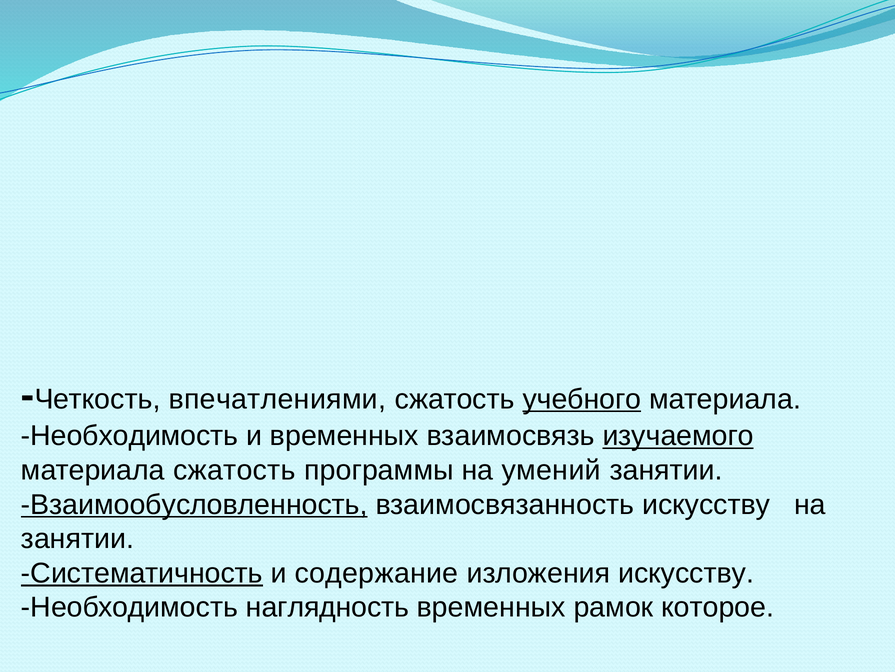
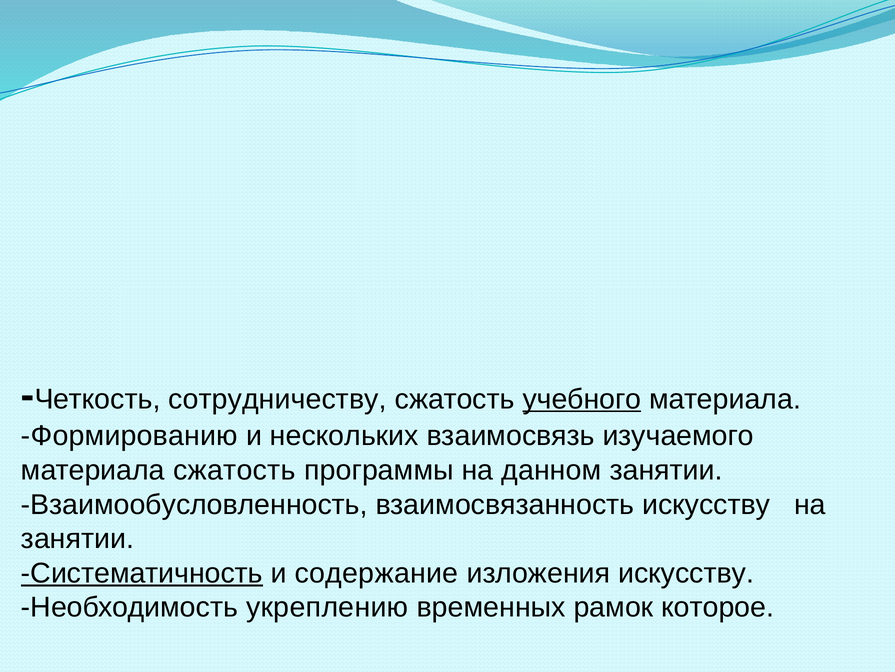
впечатлениями: впечатлениями -> сотрудничеству (278, 399)
Необходимость: Необходимость -> Формированию (129, 435)
и временных: временных -> нескольких (344, 435)
изучаемого underline: present -> none (678, 435)
умений: умений -> данном (551, 470)
Взаимообусловленность underline: present -> none (194, 504)
наглядность: наглядность -> укреплению (327, 607)
